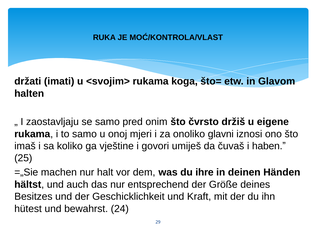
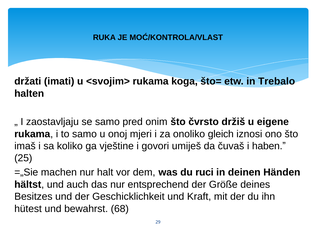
Glavom: Glavom -> Trebalo (277, 81)
glavni: glavni -> gleich (221, 134)
ihre: ihre -> ruci (205, 172)
24: 24 -> 68 (120, 209)
